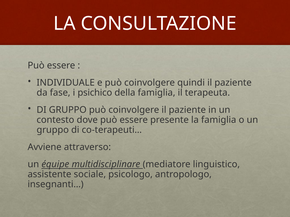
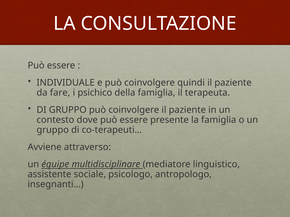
fase: fase -> fare (60, 93)
